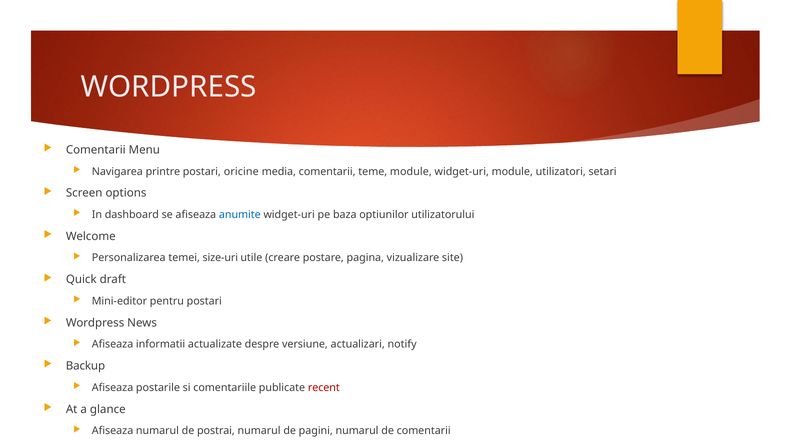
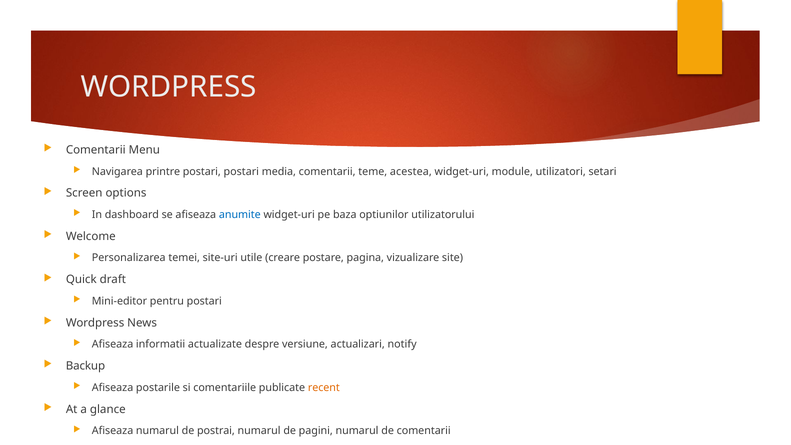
postari oricine: oricine -> postari (241, 171)
teme module: module -> acestea (411, 171)
size-uri: size-uri -> site-uri (220, 258)
recent colour: red -> orange (324, 388)
